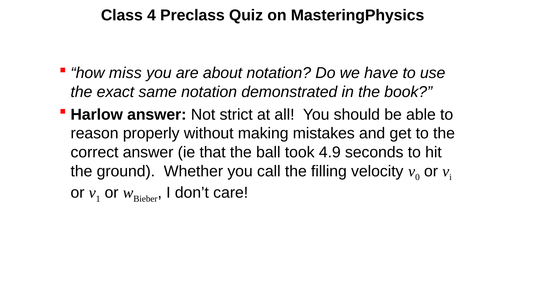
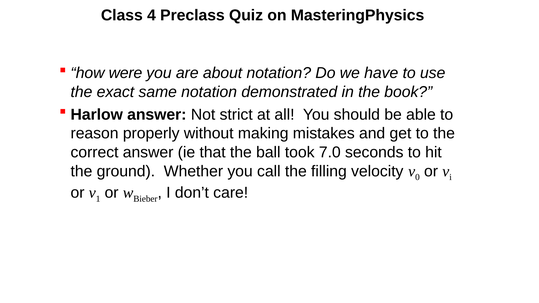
miss: miss -> were (125, 73)
4.9: 4.9 -> 7.0 (330, 152)
